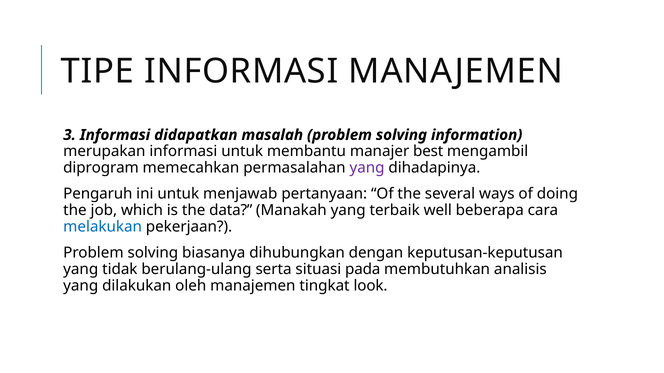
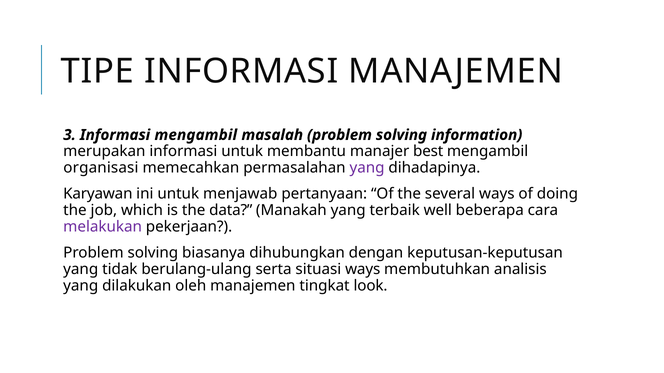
Informasi didapatkan: didapatkan -> mengambil (196, 135)
diprogram: diprogram -> organisasi (101, 168)
Pengaruh: Pengaruh -> Karyawan (98, 194)
melakukan colour: blue -> purple (103, 227)
situasi pada: pada -> ways (363, 269)
